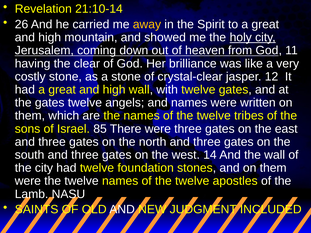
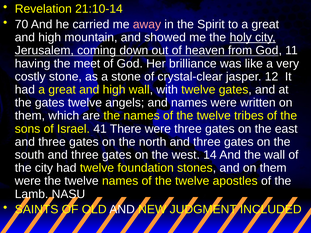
26: 26 -> 70 (22, 24)
away colour: yellow -> pink (147, 24)
clear: clear -> meet (87, 64)
85: 85 -> 41 (100, 129)
